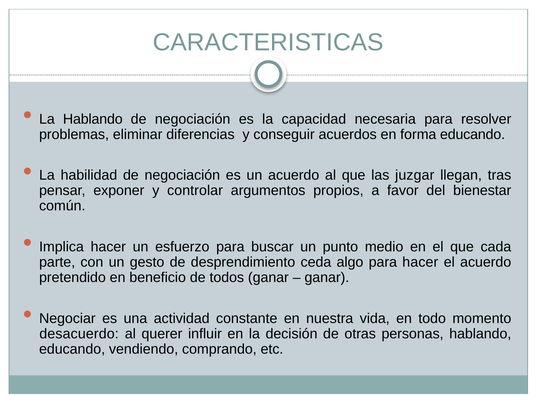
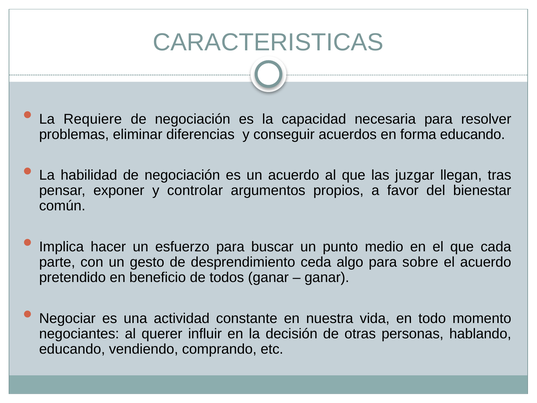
La Hablando: Hablando -> Requiere (93, 119)
para hacer: hacer -> sobre (420, 262)
desacuerdo: desacuerdo -> negociantes (79, 333)
